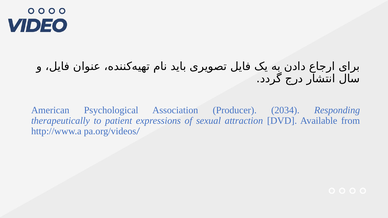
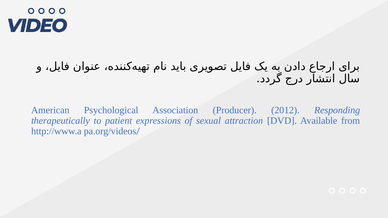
2034: 2034 -> 2012 (285, 110)
